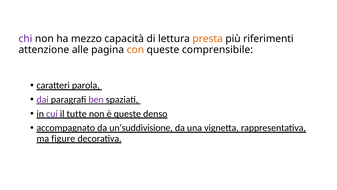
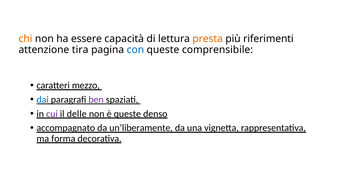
chi colour: purple -> orange (25, 39)
mezzo: mezzo -> essere (86, 39)
alle: alle -> tira (80, 50)
con colour: orange -> blue (135, 50)
parola: parola -> mezzo (86, 85)
dai colour: purple -> blue (43, 99)
tutte: tutte -> delle (77, 114)
un’suddivisione: un’suddivisione -> un’liberamente (141, 128)
figure: figure -> forma (63, 138)
